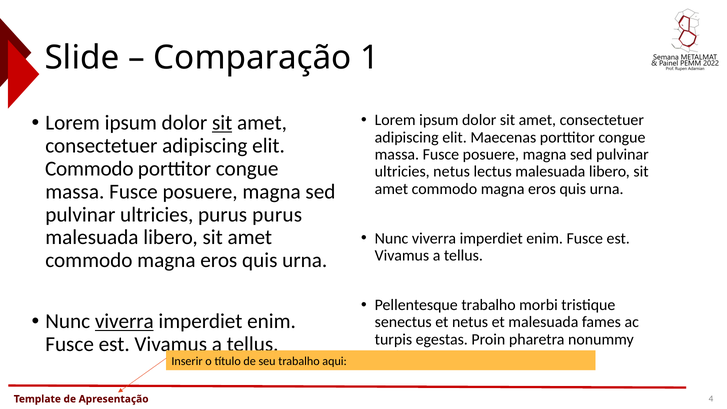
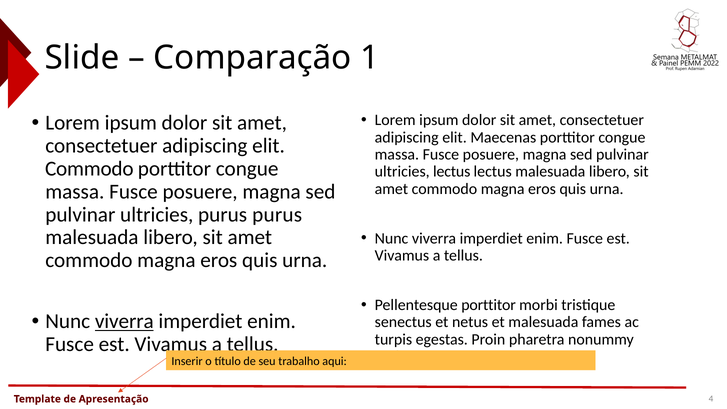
sit underline: present -> none (222, 123)
ultricies netus: netus -> lectus (452, 172)
Pellentesque trabalho: trabalho -> porttitor (489, 305)
